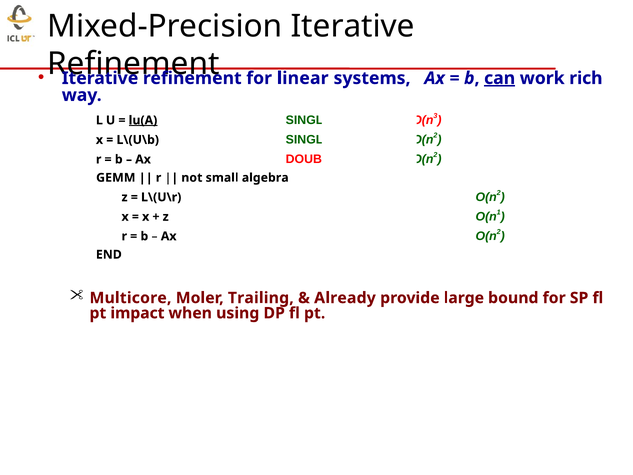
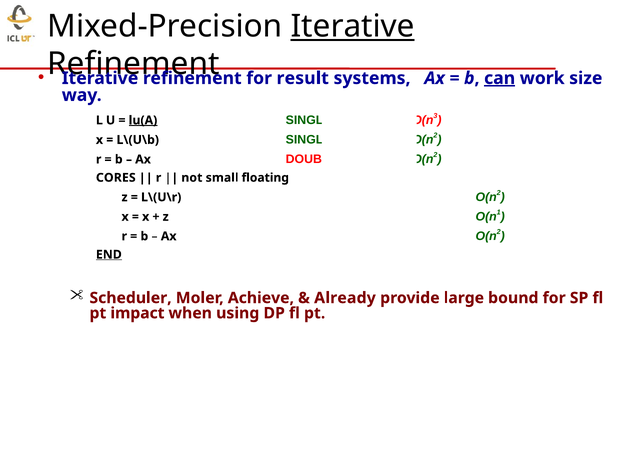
Iterative underline: none -> present (353, 26)
linear: linear -> result (303, 78)
rich: rich -> size (586, 78)
GEMM: GEMM -> CORES (116, 178)
algebra: algebra -> floating (265, 178)
END underline: none -> present (109, 254)
Multicore: Multicore -> Scheduler (131, 298)
Trailing: Trailing -> Achieve (261, 298)
